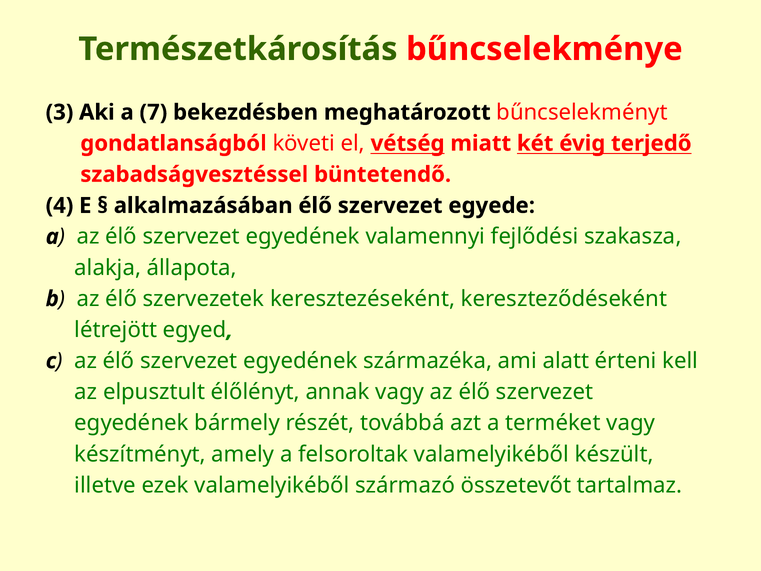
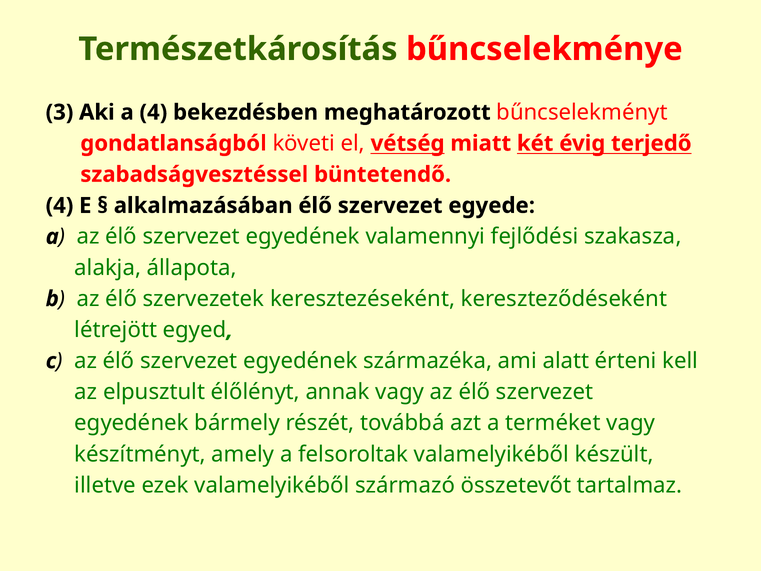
a 7: 7 -> 4 (153, 112)
